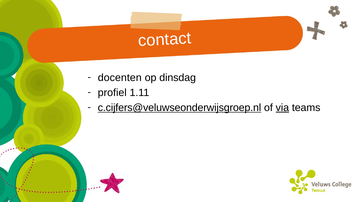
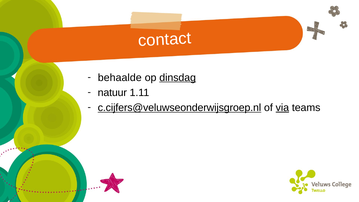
docenten: docenten -> behaalde (120, 78)
dinsdag underline: none -> present (178, 78)
profiel: profiel -> natuur (112, 93)
